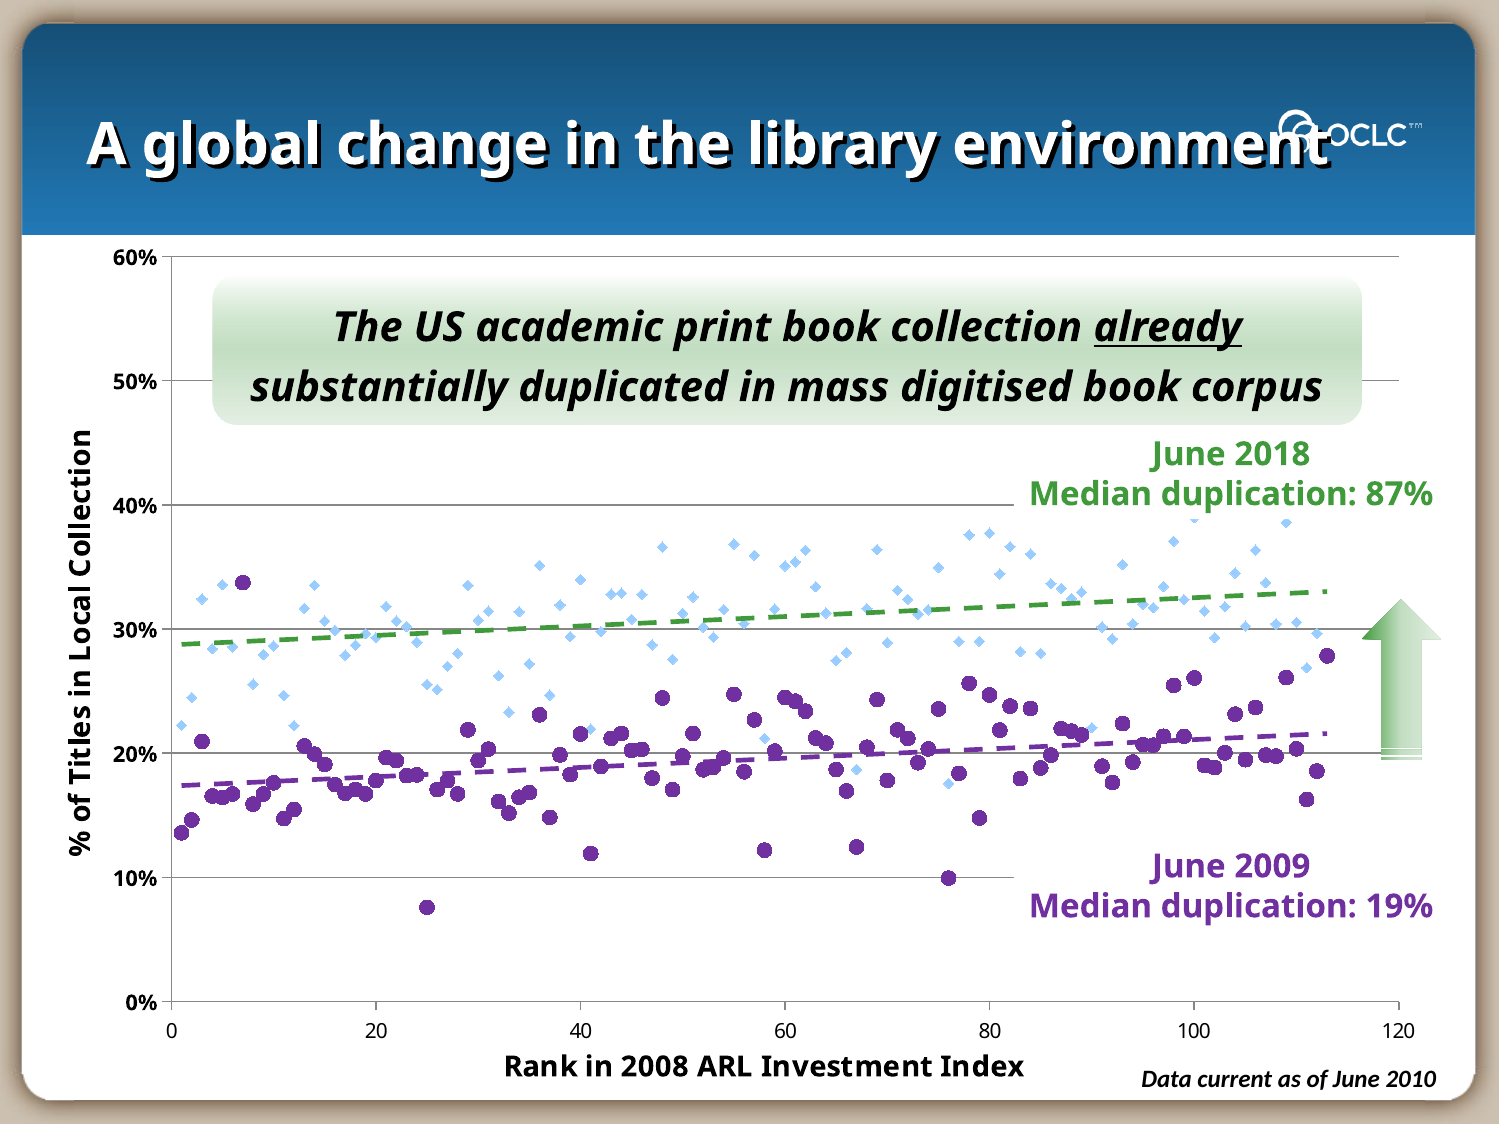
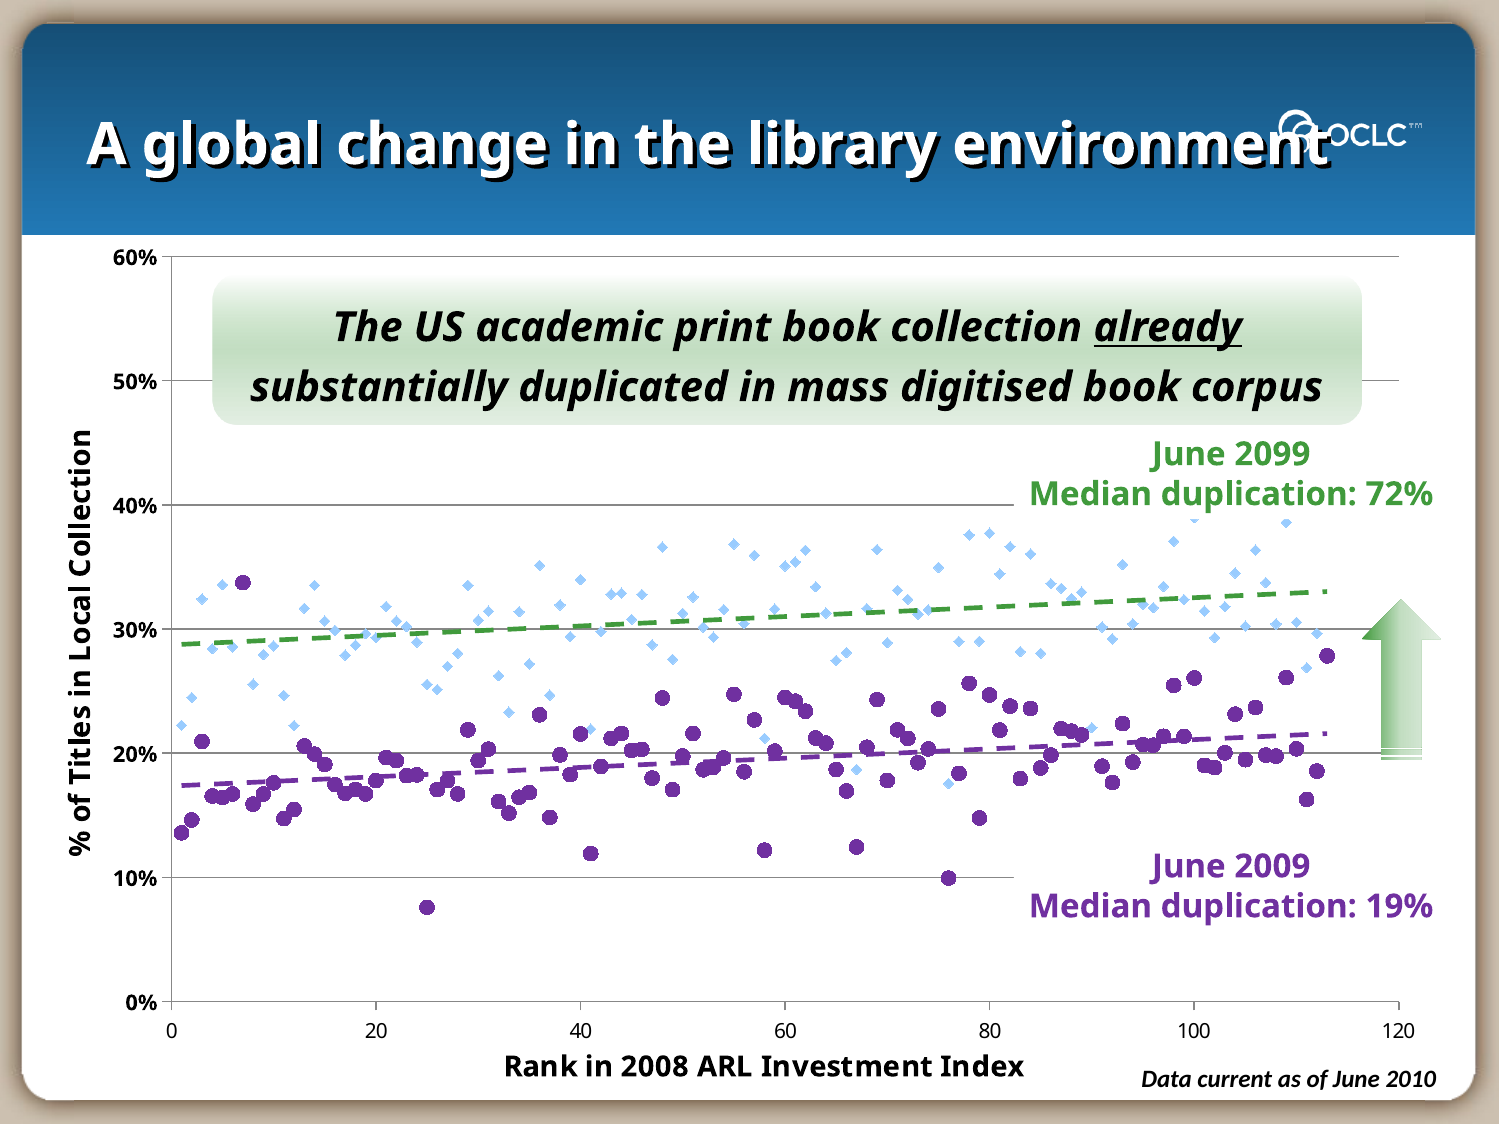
2018: 2018 -> 2099 (1272, 454)
87%: 87% -> 72% (1399, 494)
